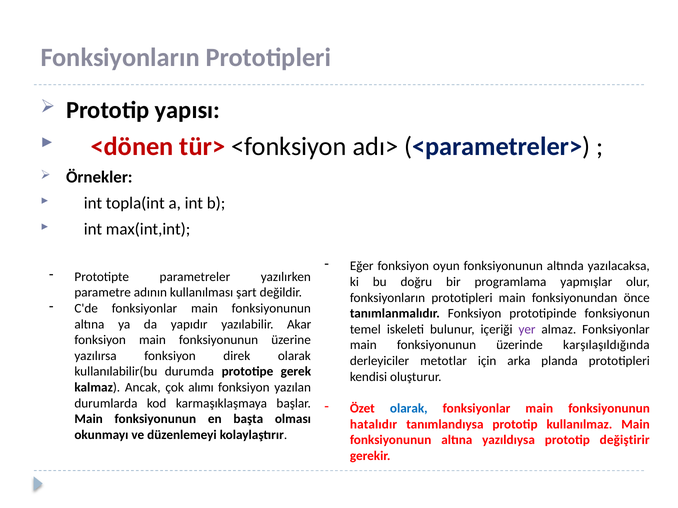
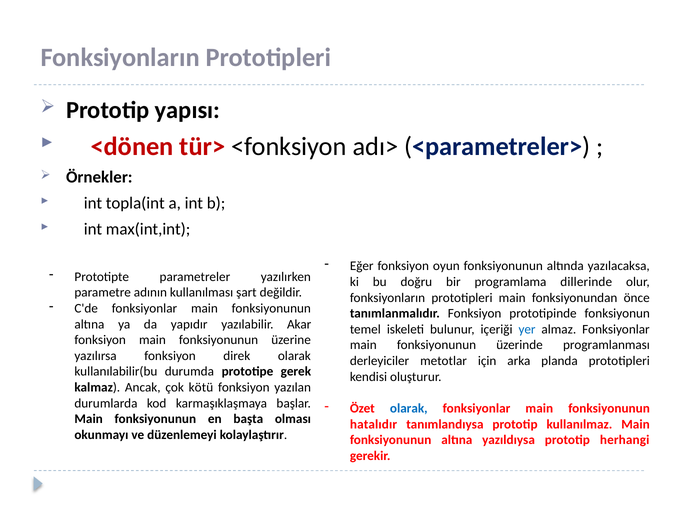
yapmışlar: yapmışlar -> dillerinde (586, 282)
yer colour: purple -> blue (527, 330)
karşılaşıldığında: karşılaşıldığında -> programlanması (606, 345)
alımı: alımı -> kötü (201, 388)
değiştirir: değiştirir -> herhangi (625, 440)
